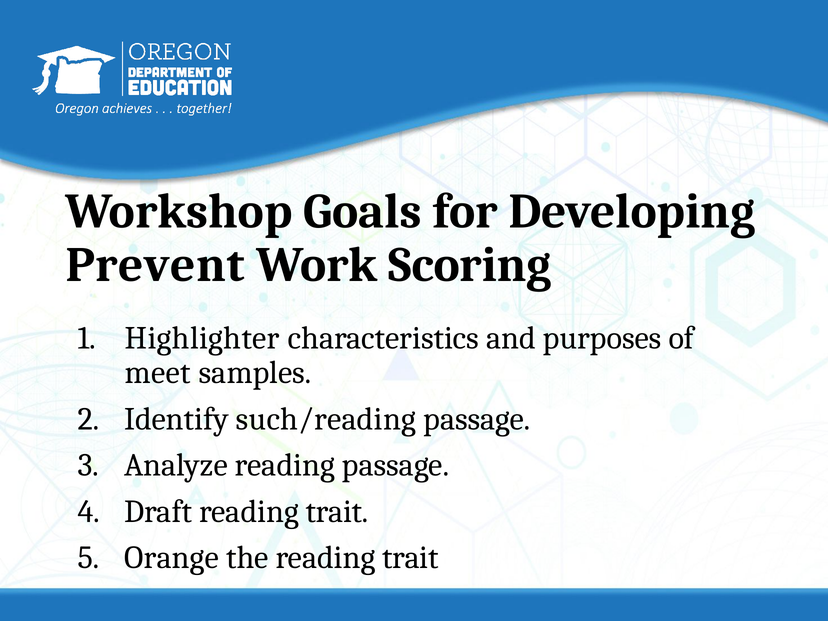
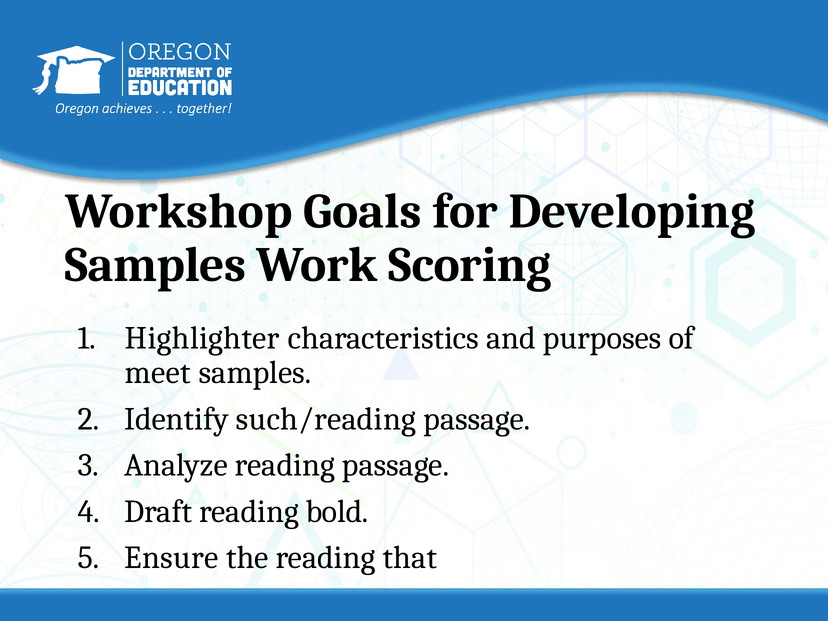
Prevent: Prevent -> Samples (156, 265)
Draft reading trait: trait -> bold (337, 511)
Orange: Orange -> Ensure (171, 558)
the reading trait: trait -> that (410, 558)
